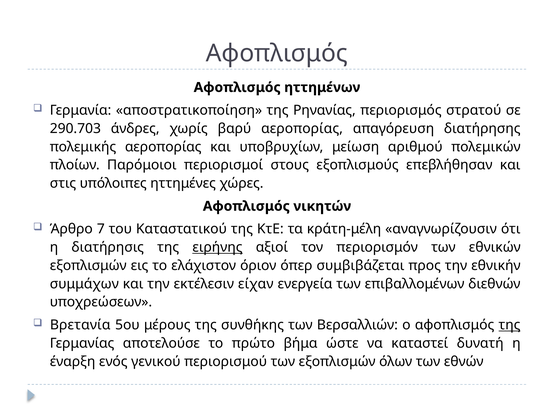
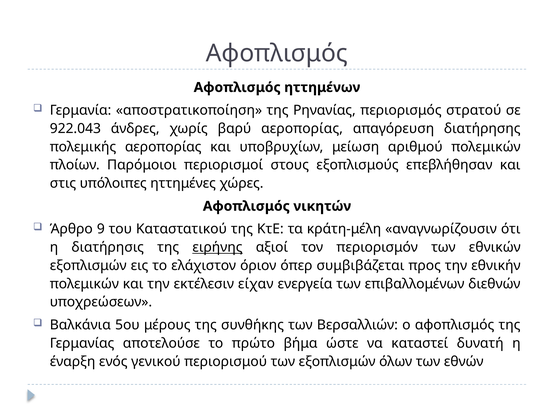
290.703: 290.703 -> 922.043 (75, 129)
7: 7 -> 9 (101, 229)
συμμάχων: συμμάχων -> πολεμικών (84, 284)
Βρετανία: Βρετανία -> Βαλκάνια (80, 325)
της underline: present -> none (509, 325)
